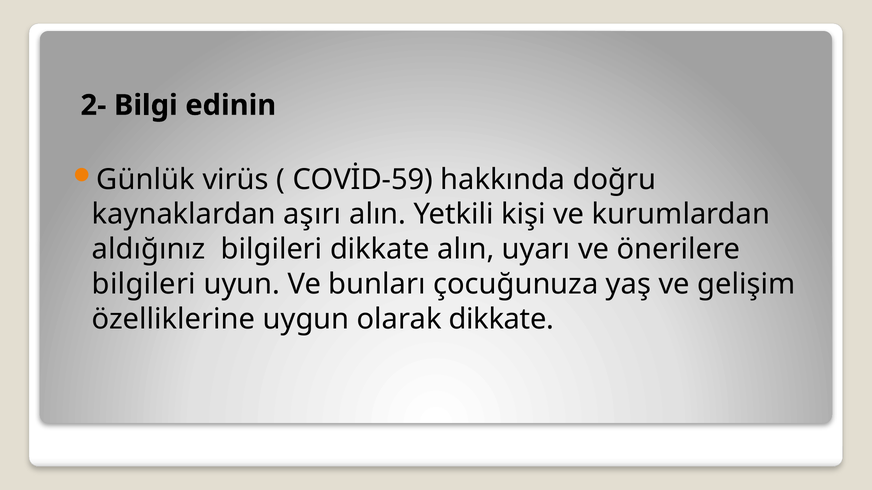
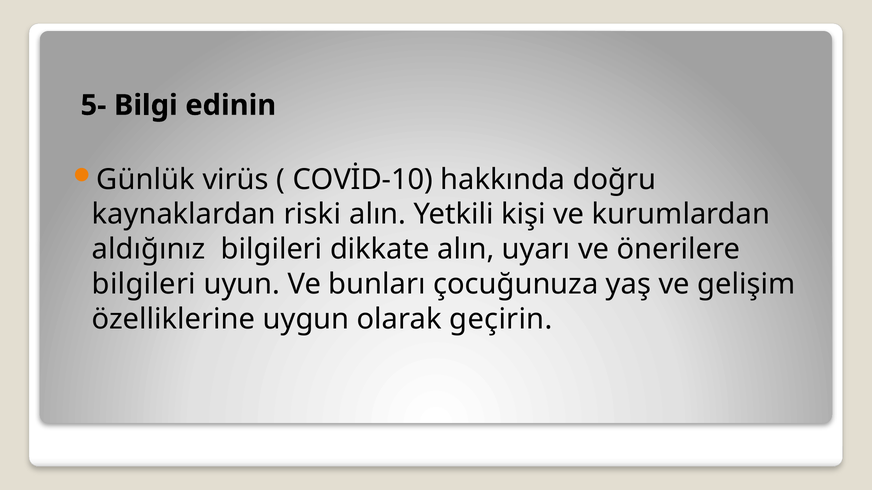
2-: 2- -> 5- (93, 105)
COVİD-59: COVİD-59 -> COVİD-10 (363, 180)
aşırı: aşırı -> riski (312, 215)
olarak dikkate: dikkate -> geçirin (501, 319)
